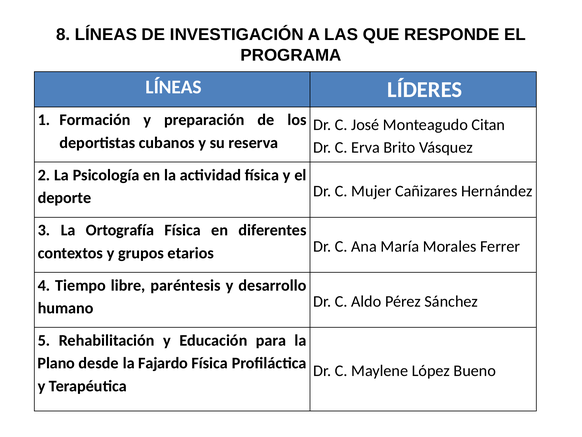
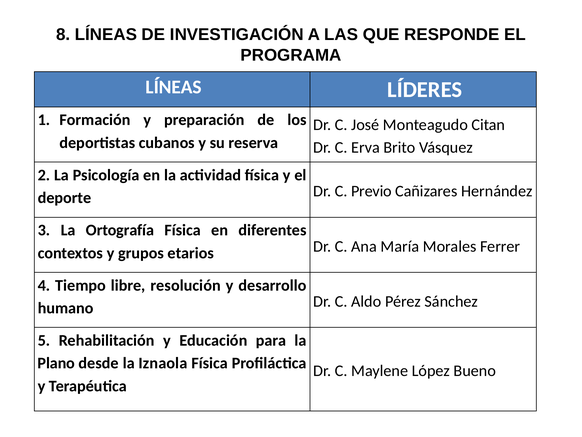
Mujer: Mujer -> Previo (371, 191)
paréntesis: paréntesis -> resolución (186, 285)
Fajardo: Fajardo -> Iznaola (163, 363)
